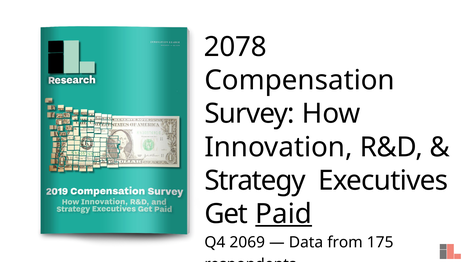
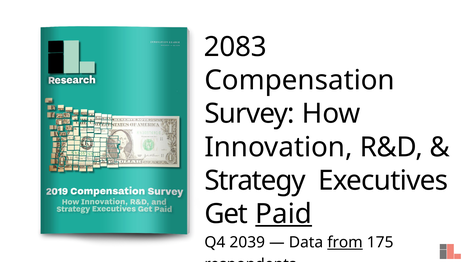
2078: 2078 -> 2083 (235, 47)
2069: 2069 -> 2039 (247, 243)
from underline: none -> present (345, 243)
